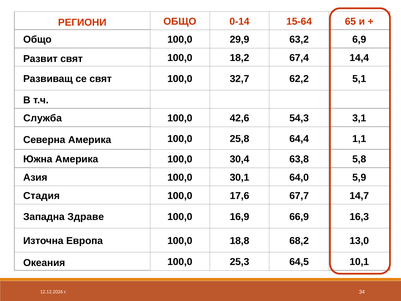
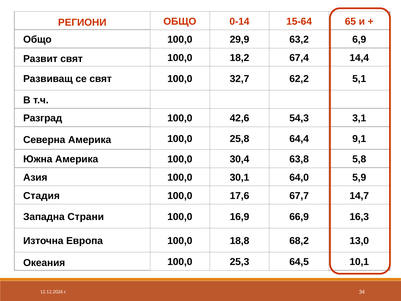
Служба: Служба -> Разград (43, 118)
1,1: 1,1 -> 9,1 (359, 139)
Здраве: Здраве -> Страни (86, 217)
